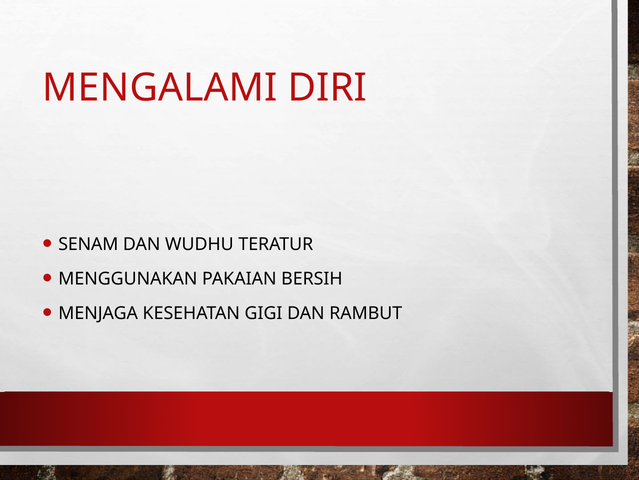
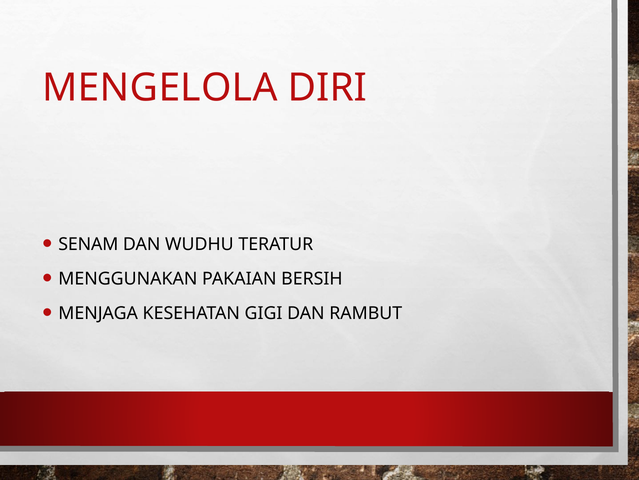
MENGALAMI: MENGALAMI -> MENGELOLA (160, 88)
